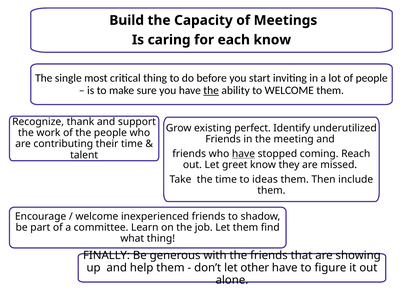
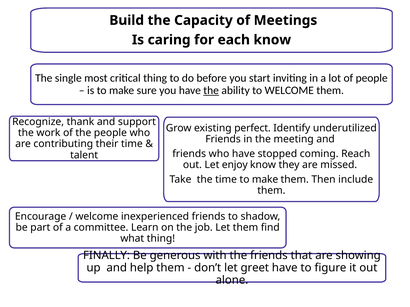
have underline: present -> none (244, 154)
greet: greet -> enjoy (235, 165)
time to ideas: ideas -> make (265, 180)
other: other -> greet (255, 268)
